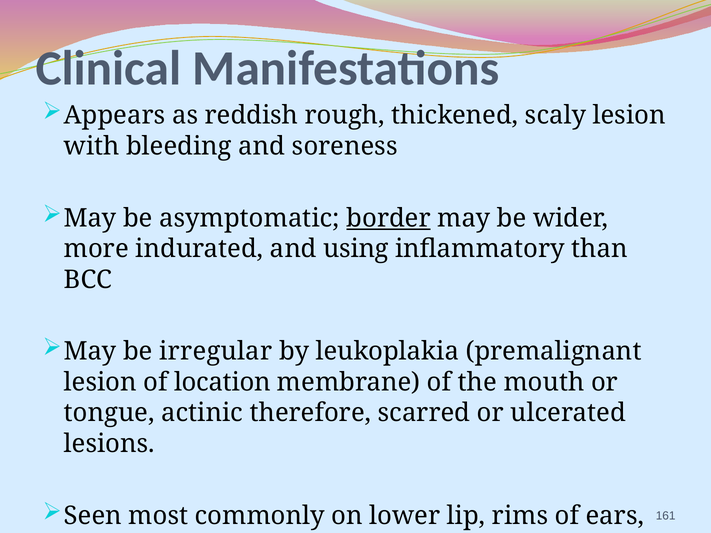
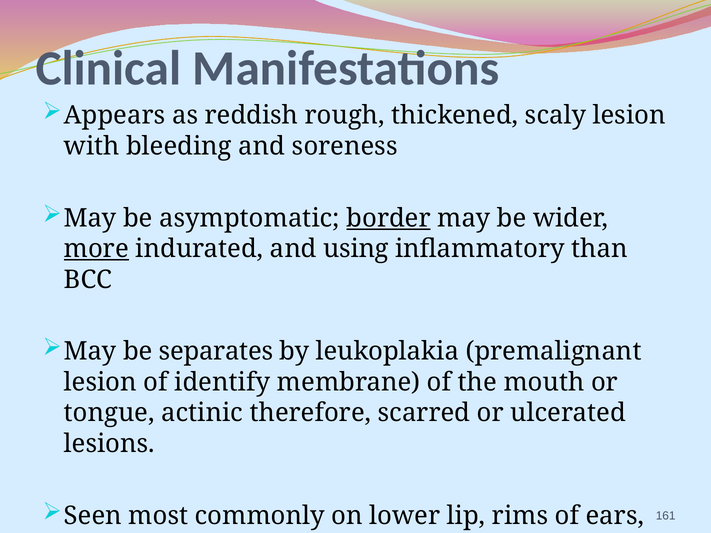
more underline: none -> present (96, 249)
irregular: irregular -> separates (216, 352)
location: location -> identify (222, 382)
